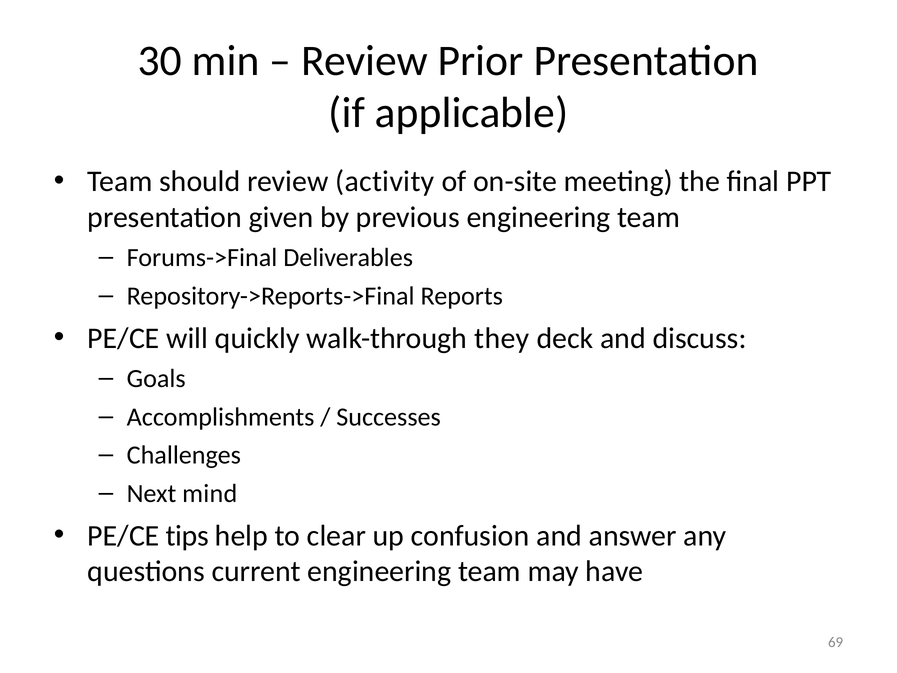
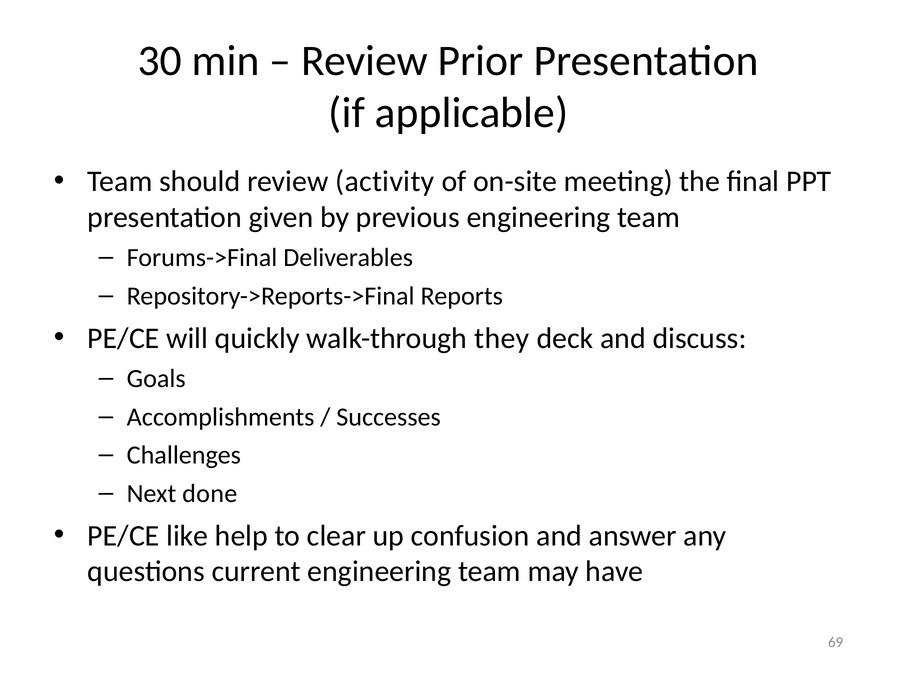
mind: mind -> done (210, 494)
tips: tips -> like (187, 535)
